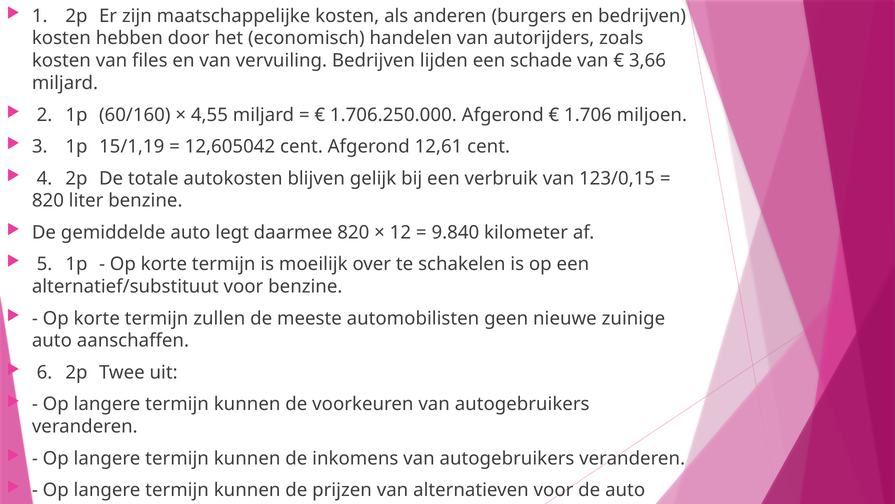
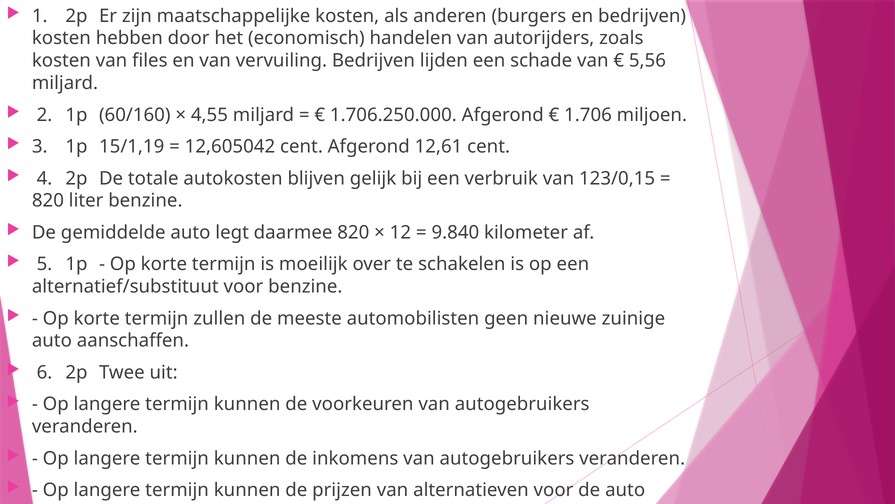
3,66: 3,66 -> 5,56 (647, 61)
